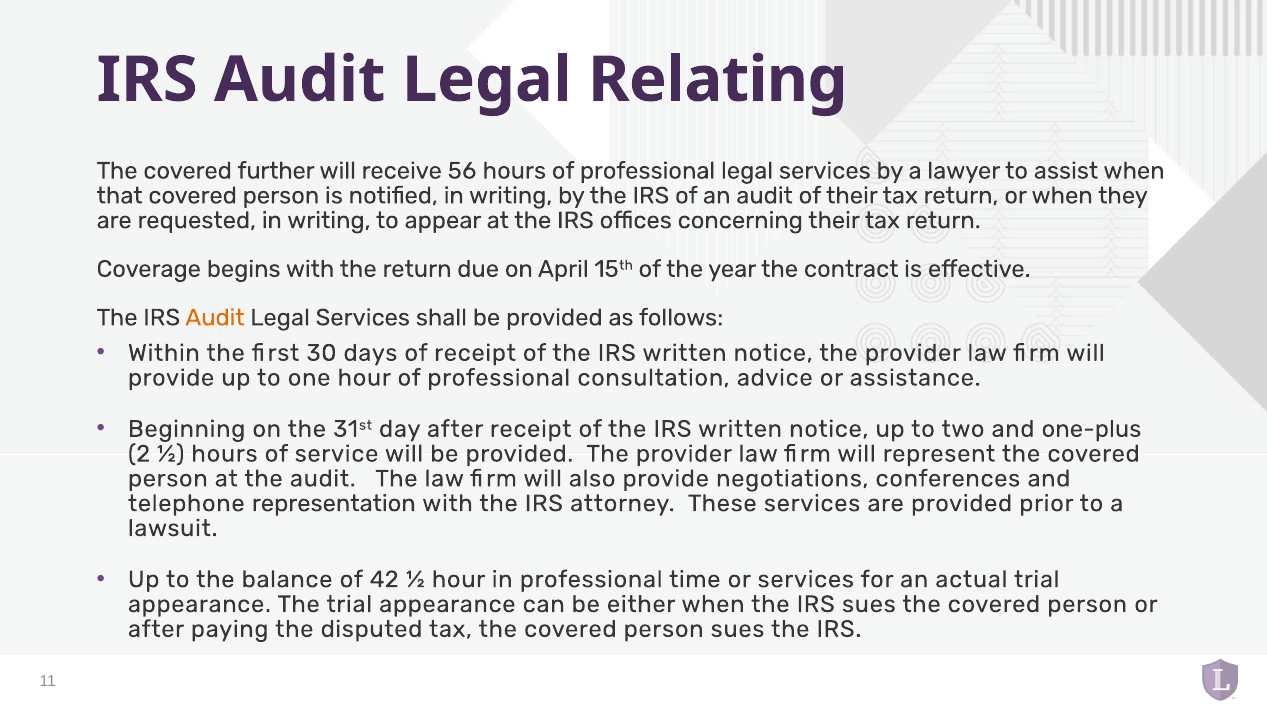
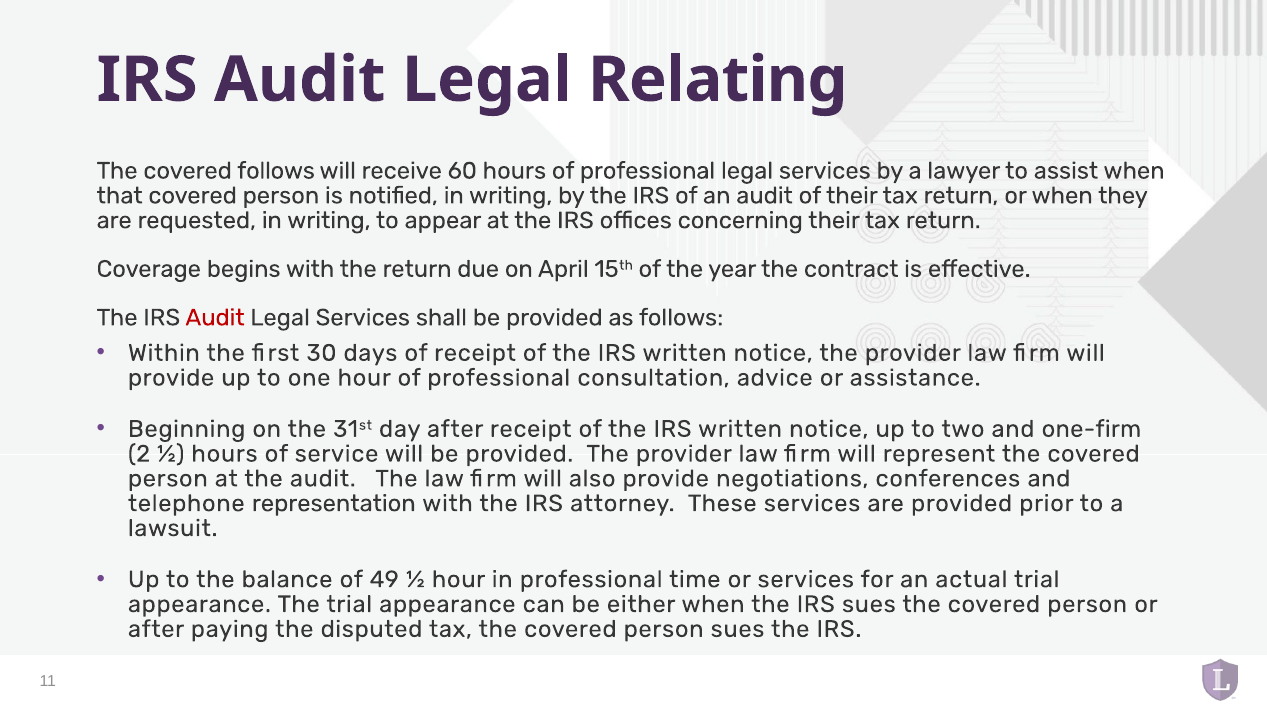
covered further: further -> follows (276, 171)
56: 56 -> 60 (462, 171)
Audit colour: orange -> red (215, 317)
one-plus: one-plus -> one-firm (1091, 429)
42: 42 -> 49 (384, 579)
